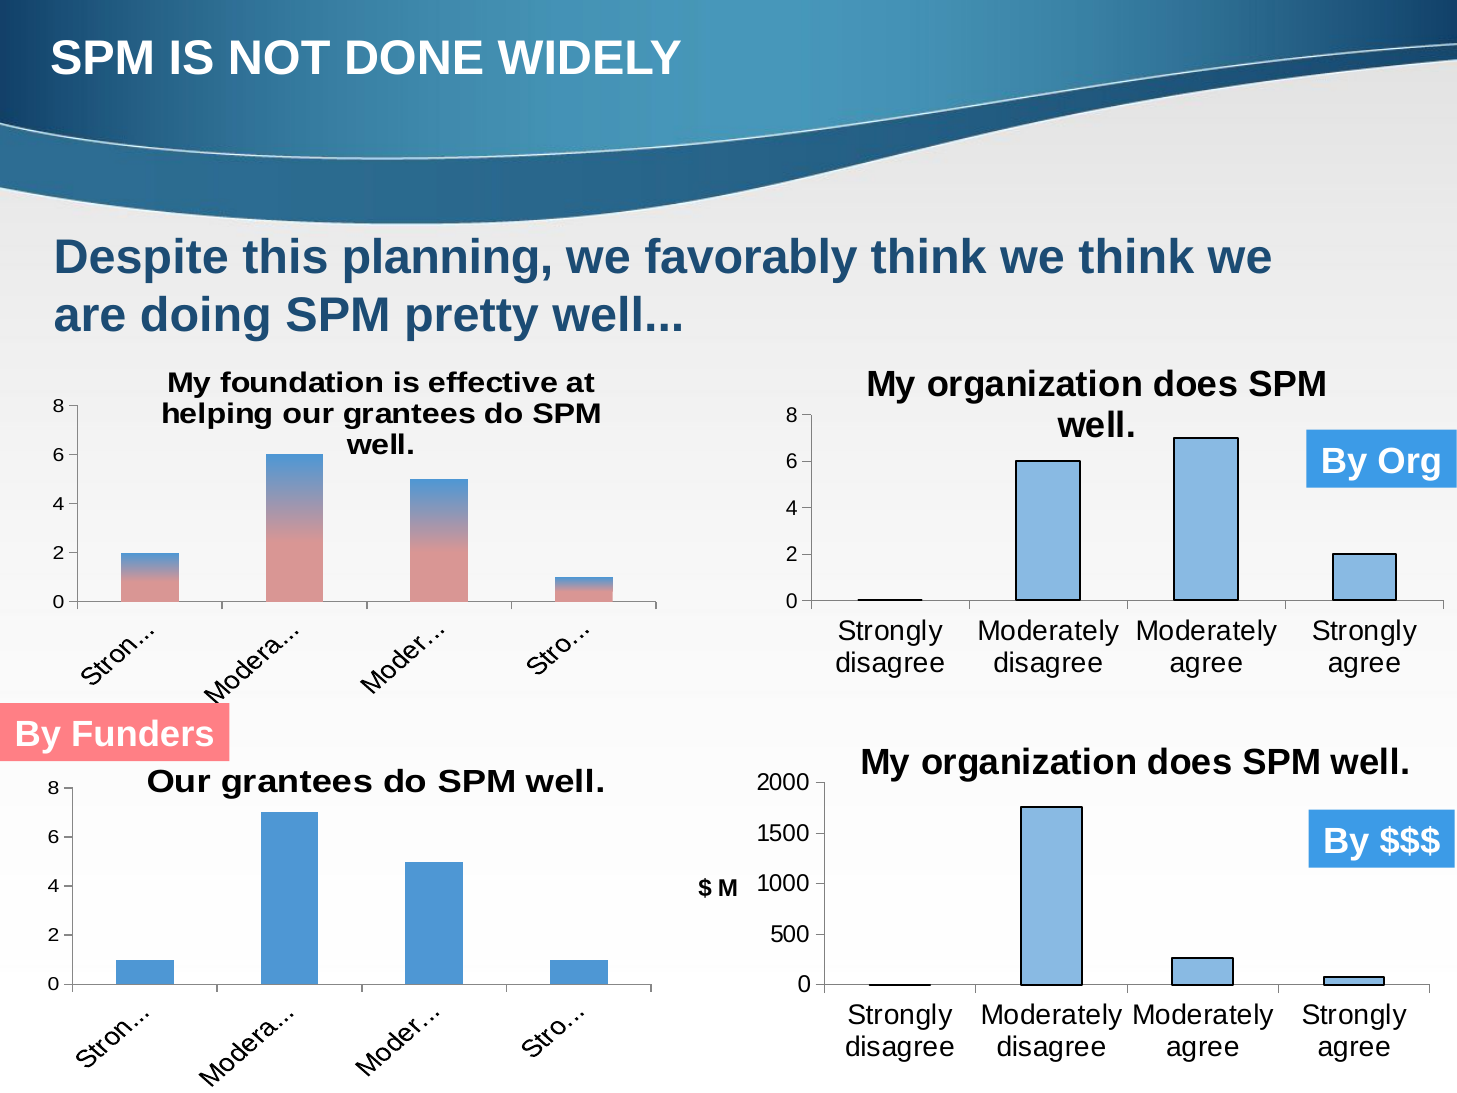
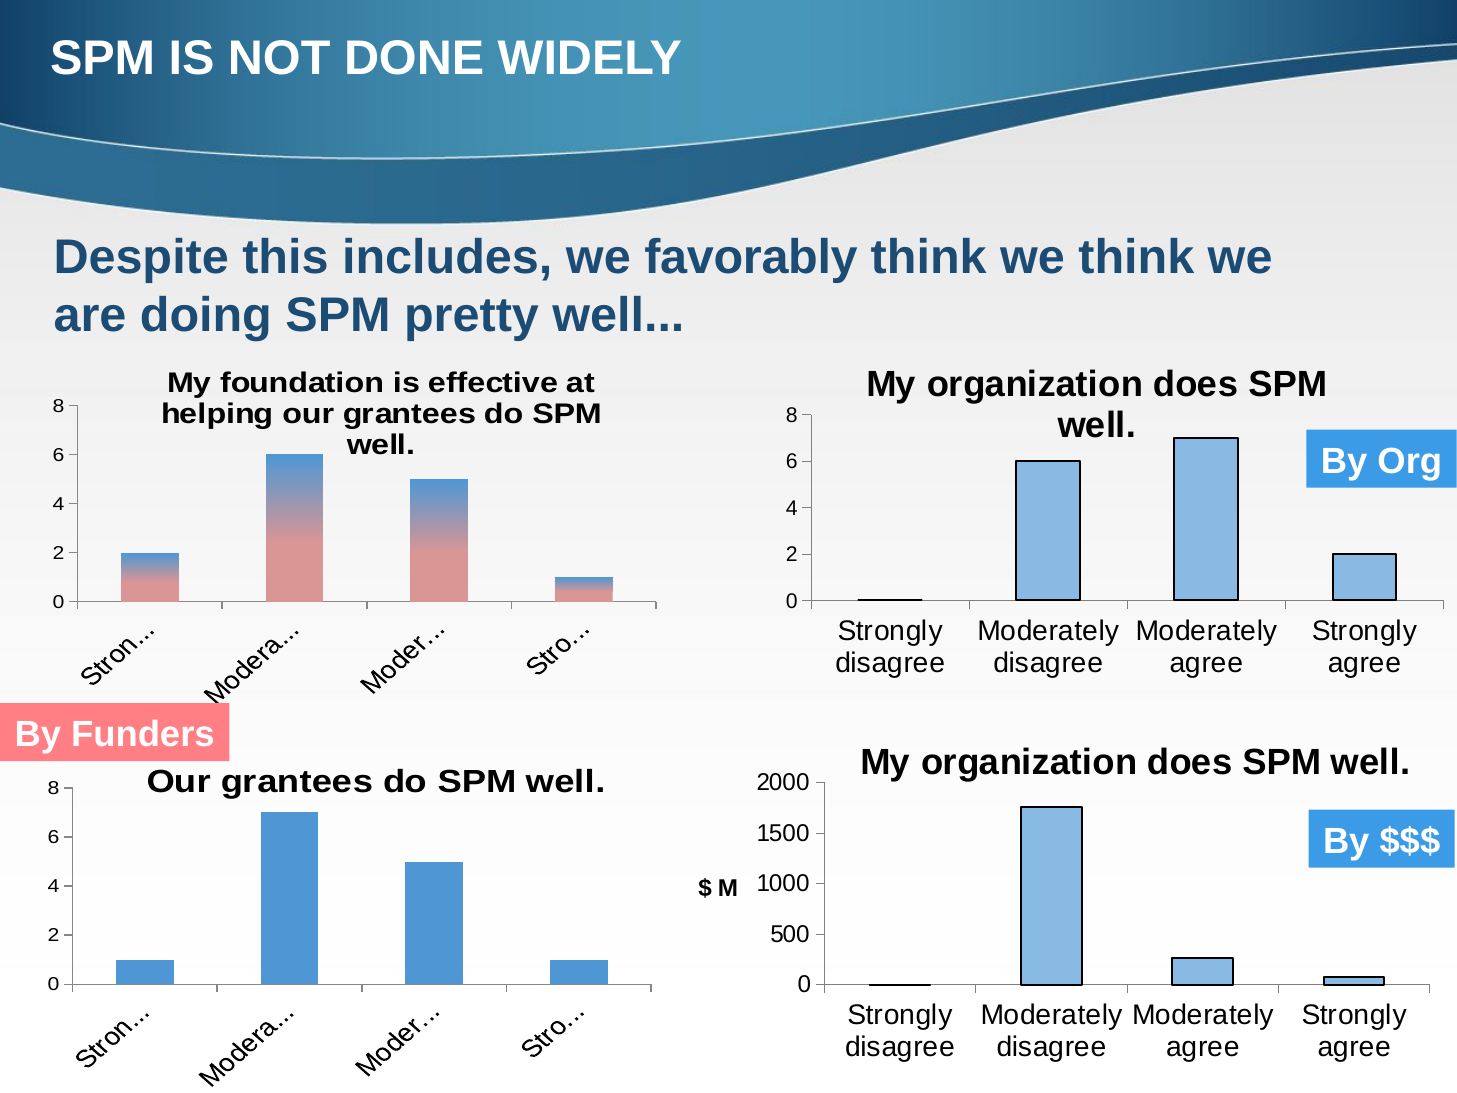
planning: planning -> includes (447, 257)
